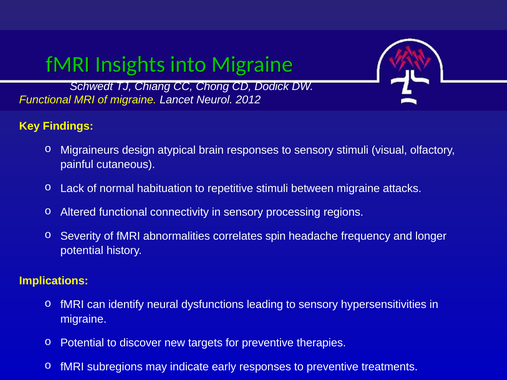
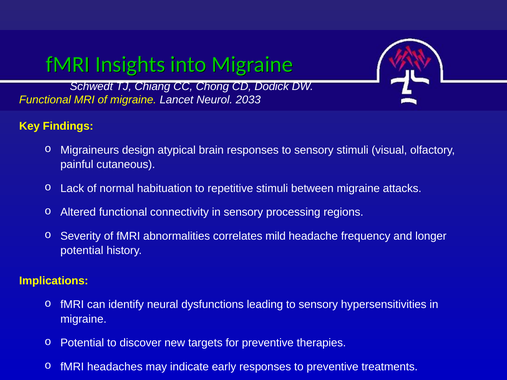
2012: 2012 -> 2033 (248, 100)
spin: spin -> mild (276, 236)
subregions: subregions -> headaches (115, 367)
